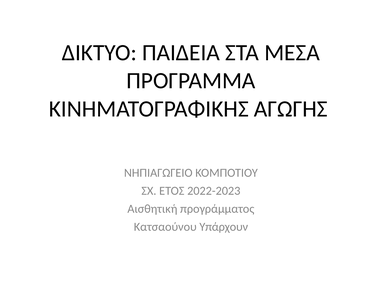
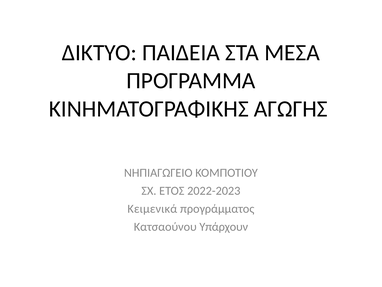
Αισθητική: Αισθητική -> Κειμενικά (152, 208)
